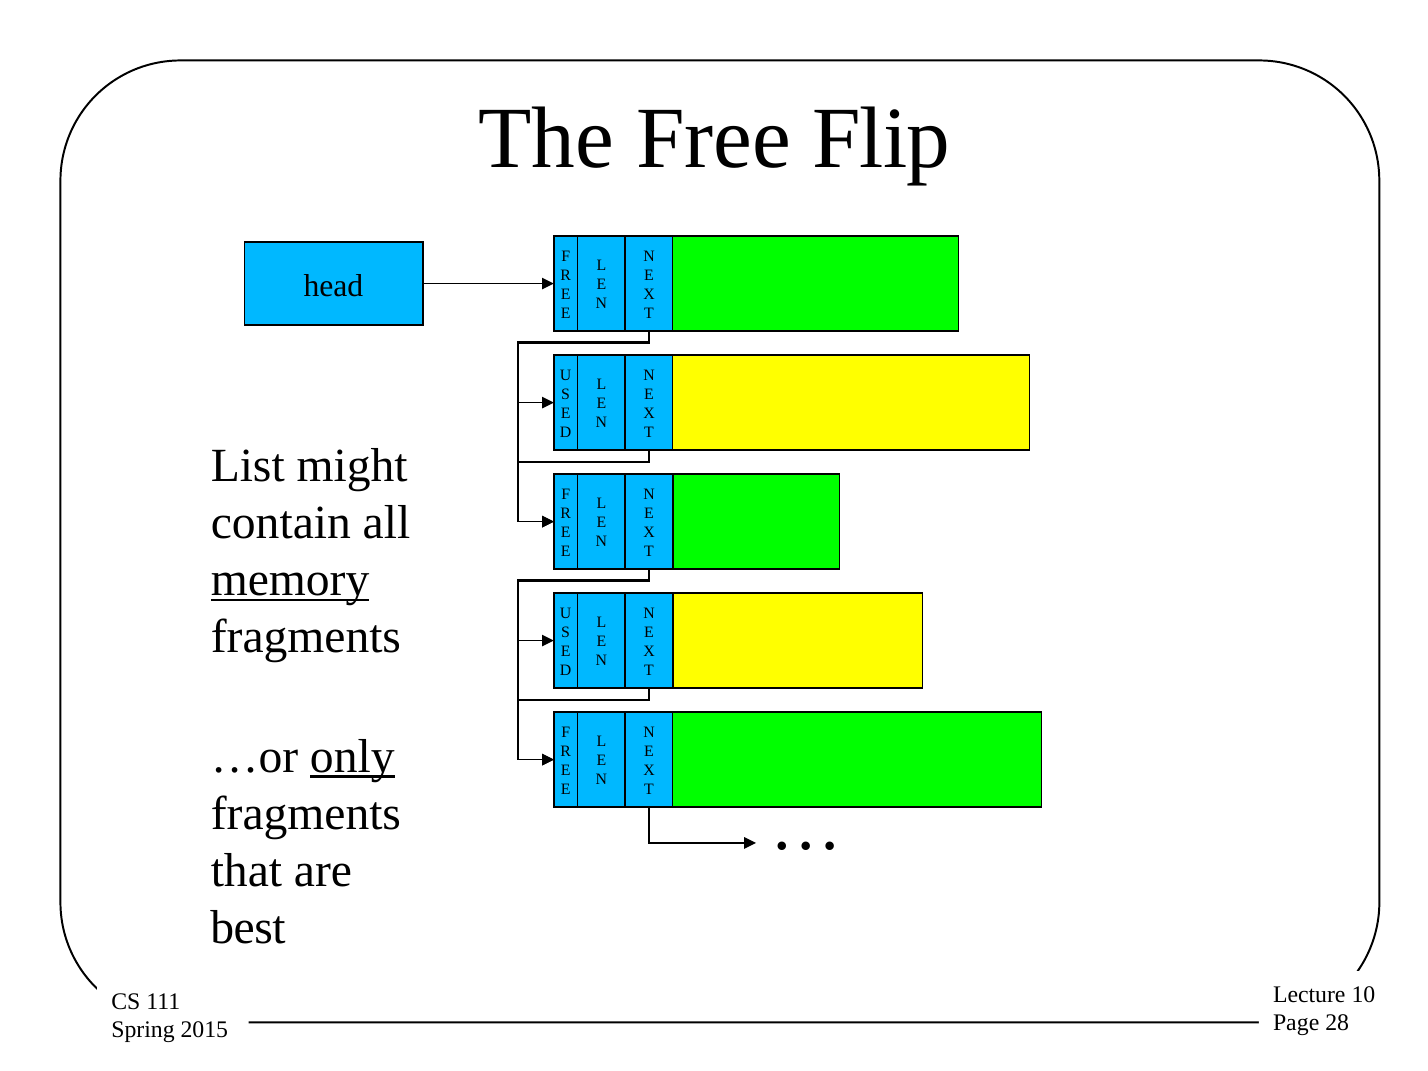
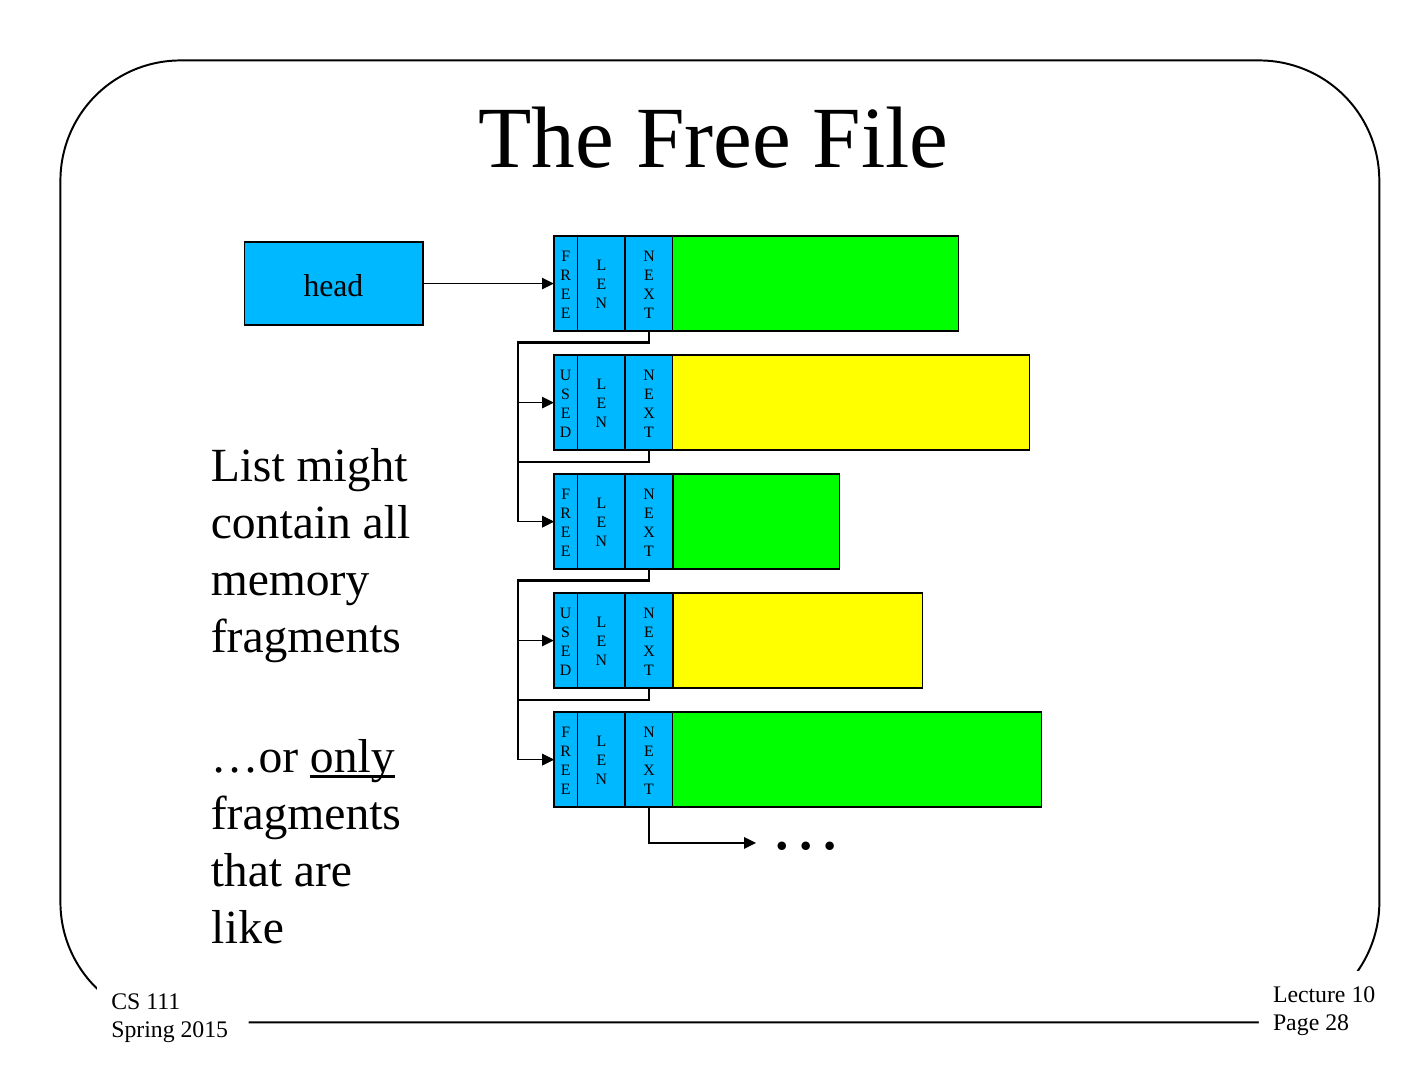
Flip: Flip -> File (881, 138)
memory underline: present -> none (290, 580)
best: best -> like (248, 928)
